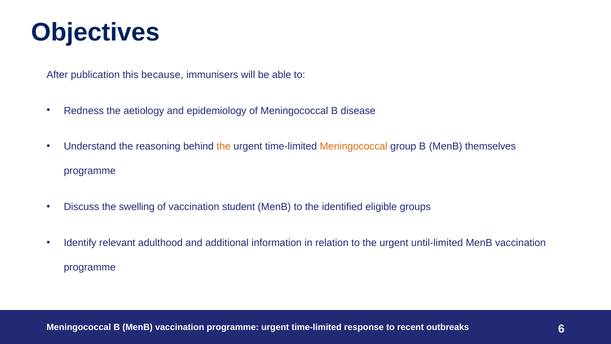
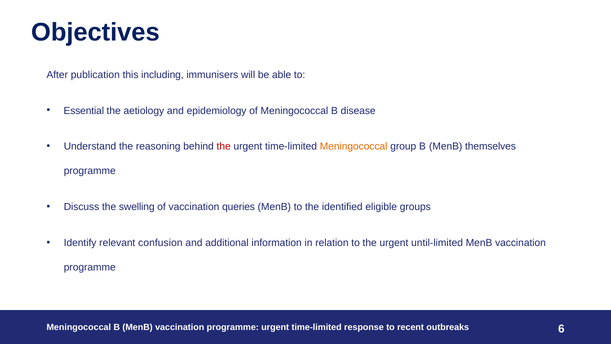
because: because -> including (162, 75)
Redness: Redness -> Essential (84, 111)
the colour: orange -> red (224, 146)
student: student -> queries (239, 207)
adulthood: adulthood -> confusion (160, 243)
